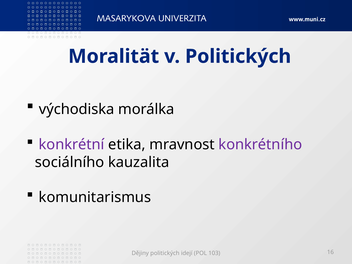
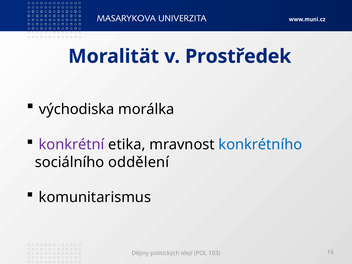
v Politických: Politických -> Prostředek (238, 56)
konkrétního colour: purple -> blue (260, 145)
kauzalita: kauzalita -> oddělení (139, 162)
